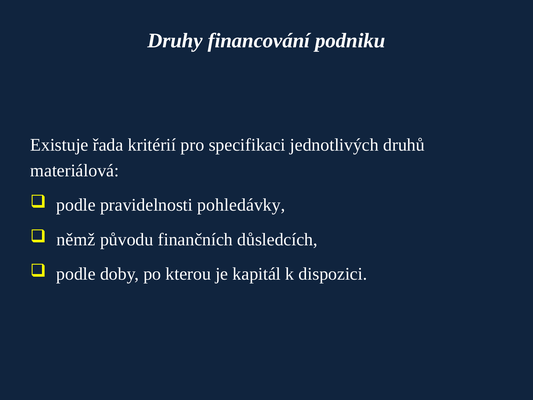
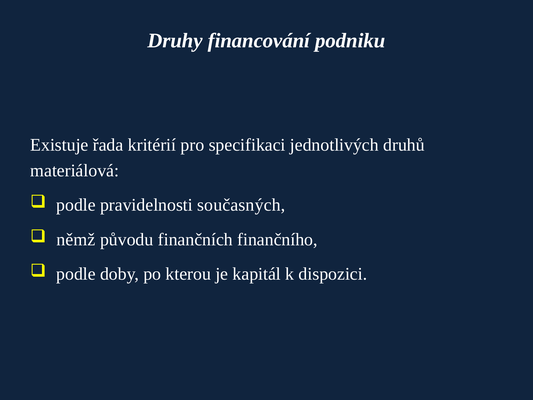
pohledávky: pohledávky -> současných (241, 205)
důsledcích: důsledcích -> finančního (277, 239)
